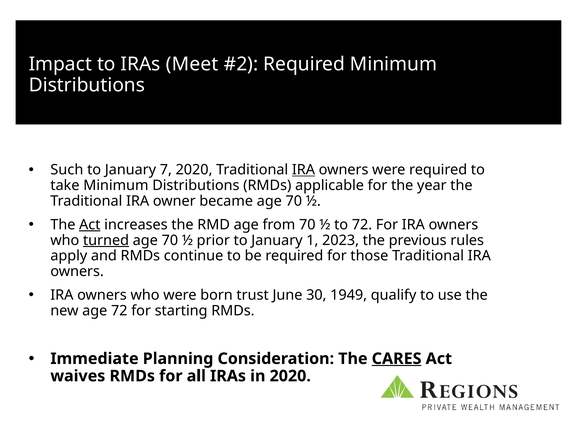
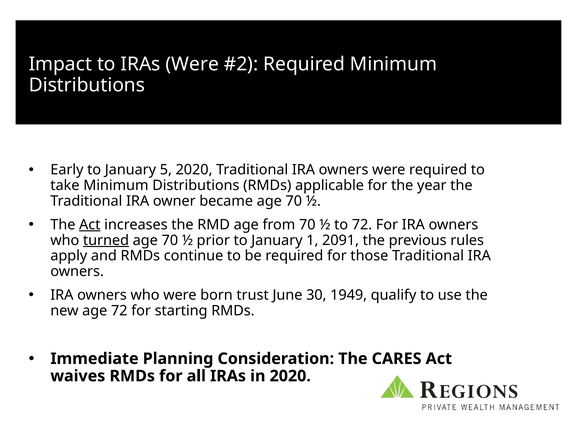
IRAs Meet: Meet -> Were (192, 64)
Such: Such -> Early (67, 170)
7: 7 -> 5 (166, 170)
IRA underline: present -> none (303, 170)
2023: 2023 -> 2091 (341, 240)
CARES underline: present -> none (397, 358)
